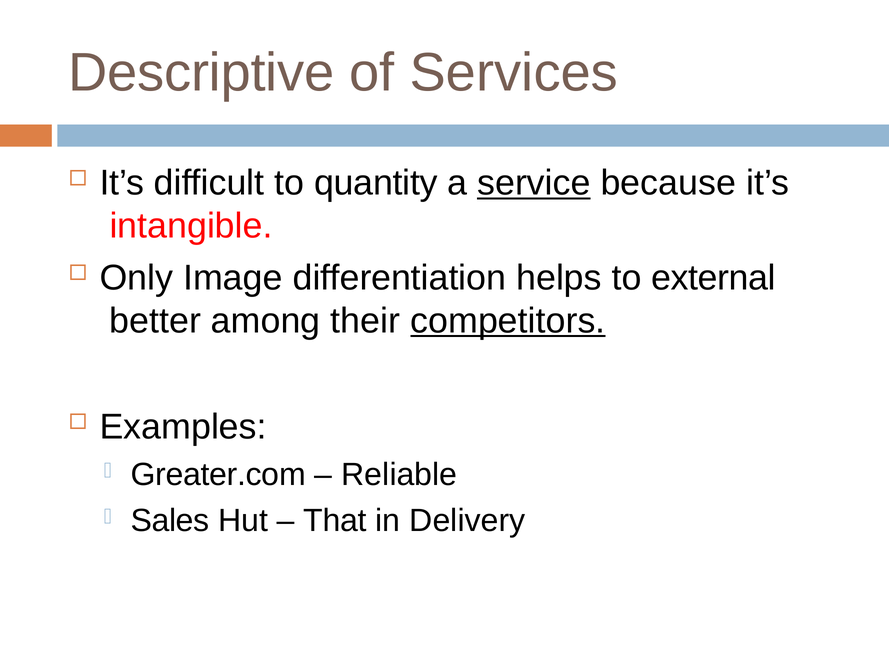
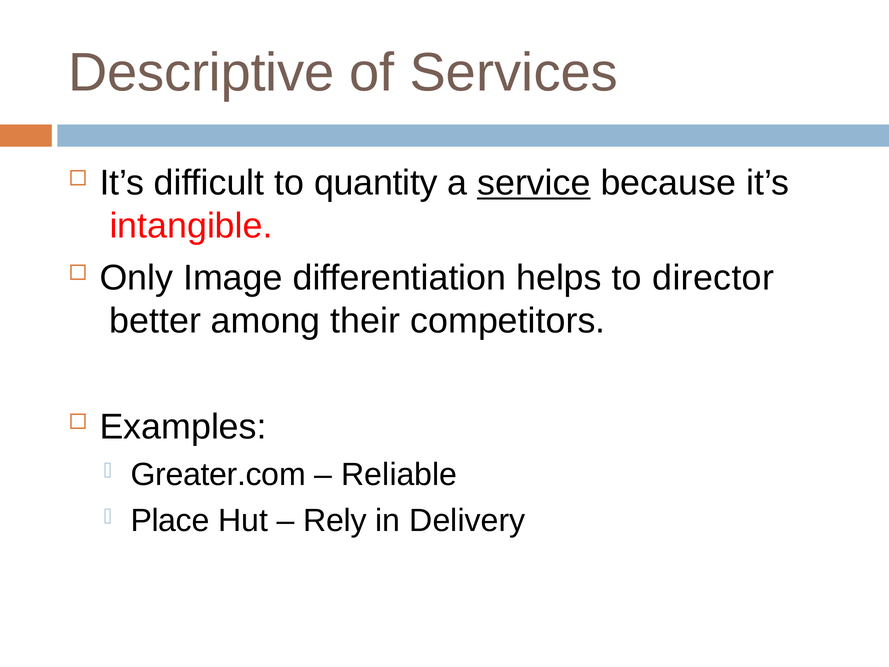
external: external -> director (713, 278)
competitors underline: present -> none (508, 321)
Sales: Sales -> Place (170, 520)
That: That -> Rely (335, 520)
